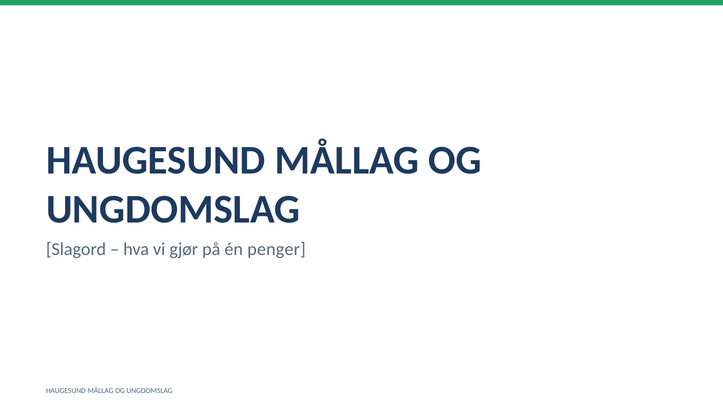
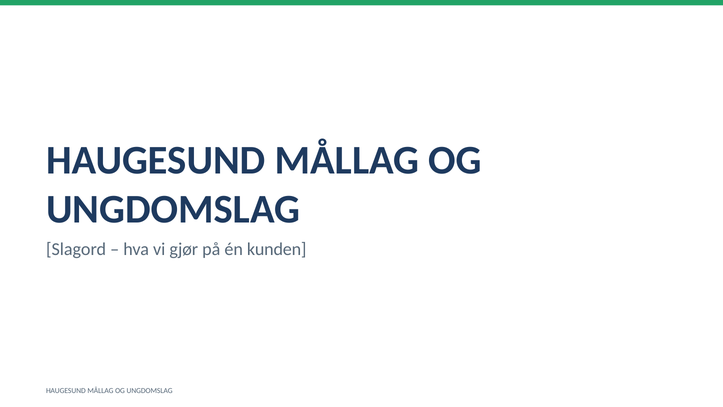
penger: penger -> kunden (277, 249)
